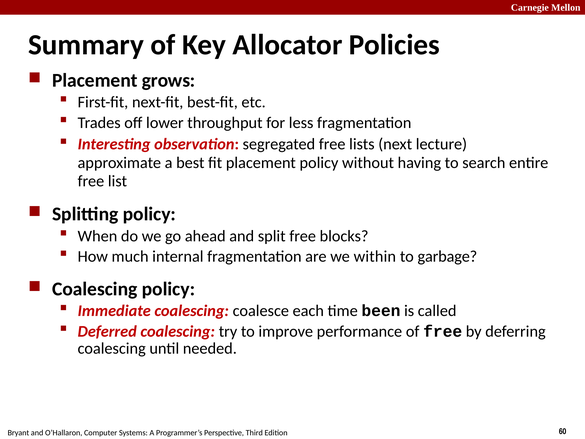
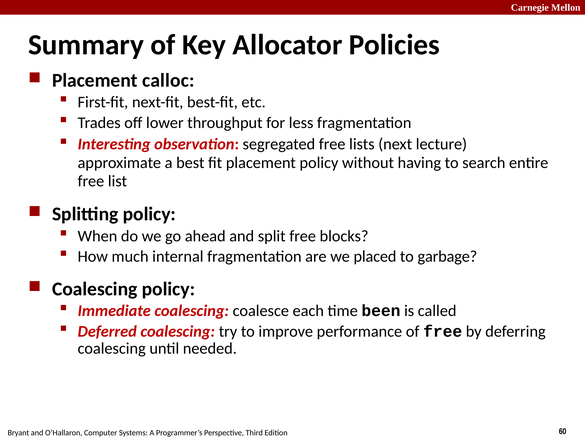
grows: grows -> calloc (168, 80)
within: within -> placed (375, 256)
